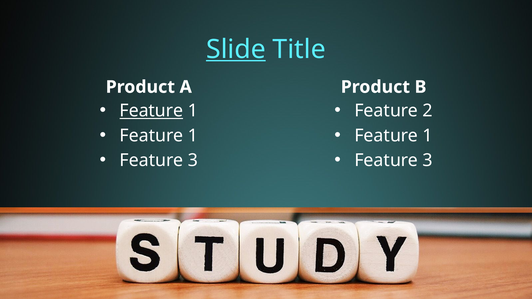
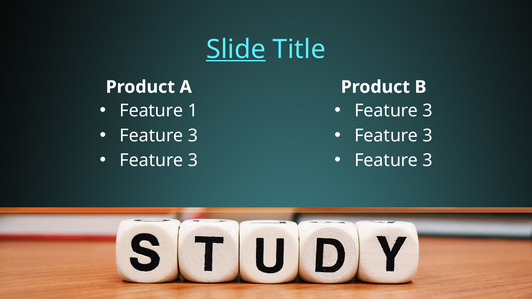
Feature underline: present -> none (151, 111)
2: 2 -> 3 (428, 111)
1: 1 -> 3 (193, 136)
1: 1 -> 3 (428, 136)
